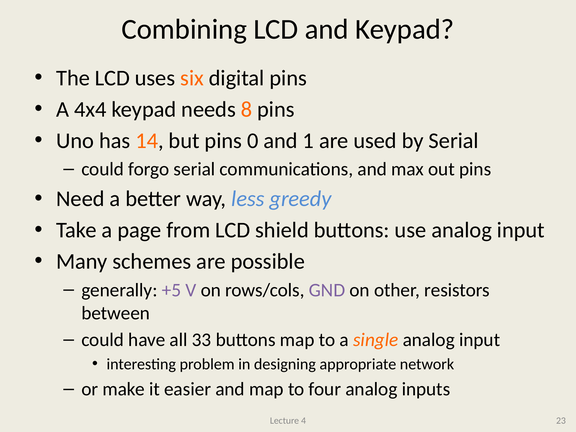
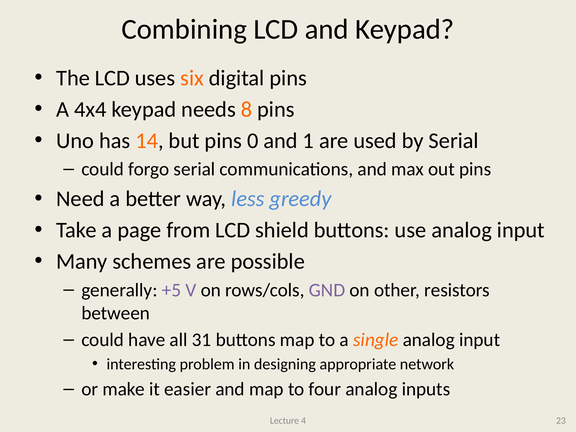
33: 33 -> 31 (202, 340)
